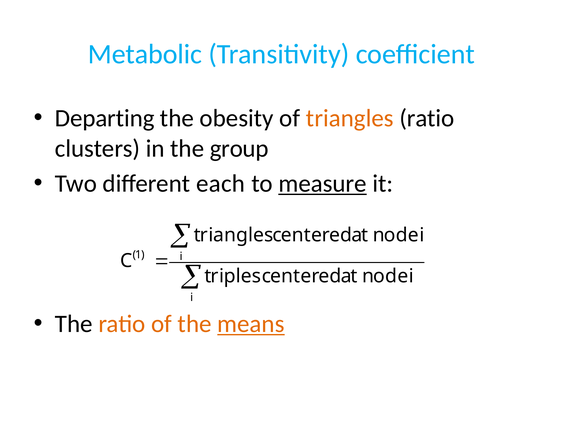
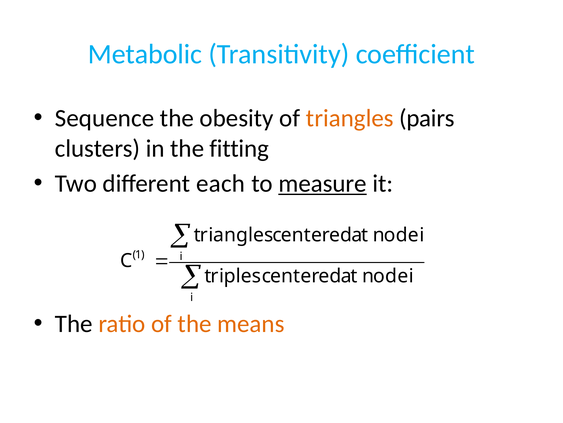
Departing: Departing -> Sequence (105, 118)
triangles ratio: ratio -> pairs (427, 118)
group: group -> fitting (239, 148)
means underline: present -> none (251, 323)
